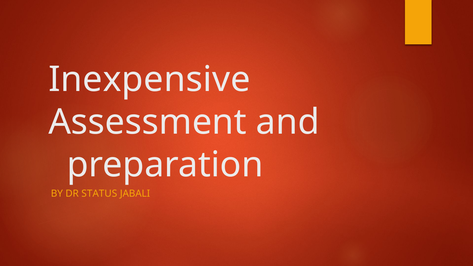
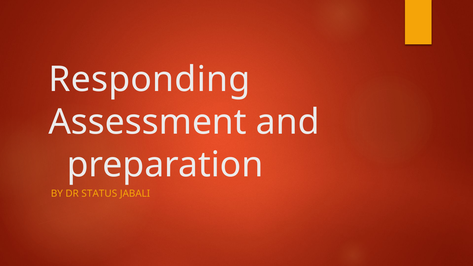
Inexpensive: Inexpensive -> Responding (149, 80)
